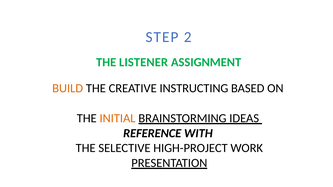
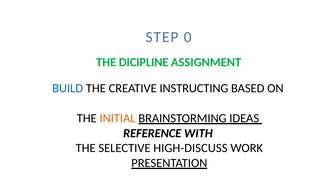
2: 2 -> 0 (188, 37)
LISTENER: LISTENER -> DICIPLINE (144, 62)
BUILD colour: orange -> blue (68, 88)
HIGH-PROJECT: HIGH-PROJECT -> HIGH-DISCUSS (190, 148)
